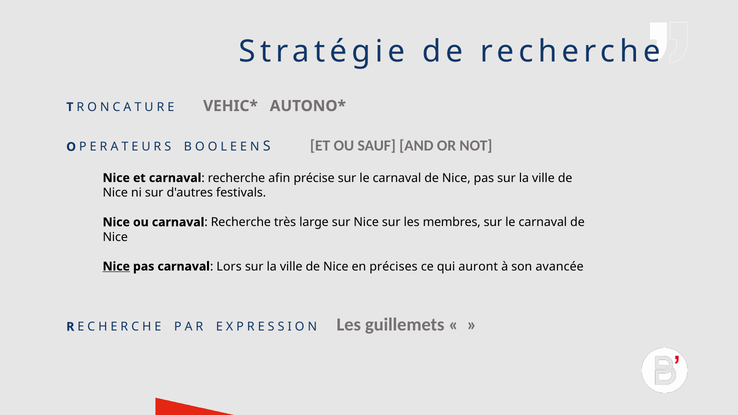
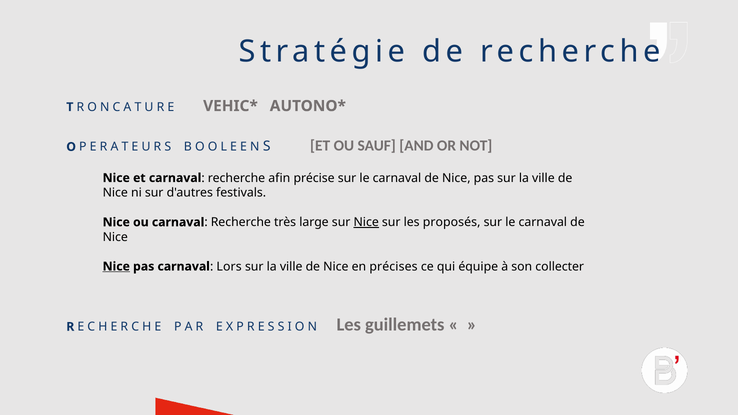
Nice underline: none -> present (366, 222)
membres: membres -> proposés (452, 222)
auront: auront -> équipe (478, 267)
avancée: avancée -> collecter (560, 267)
